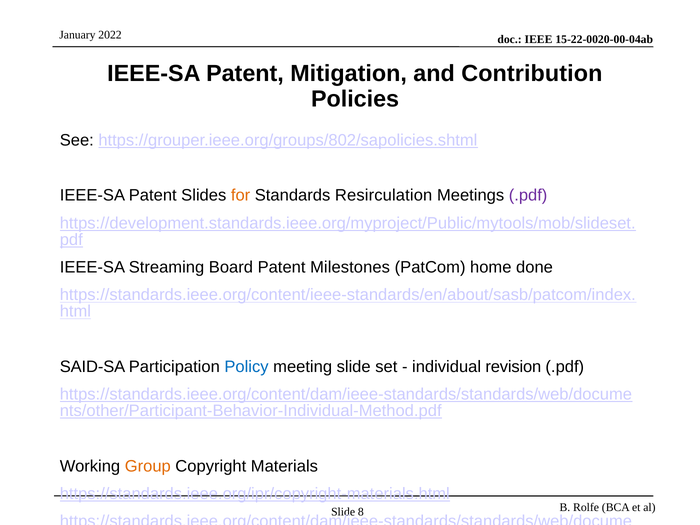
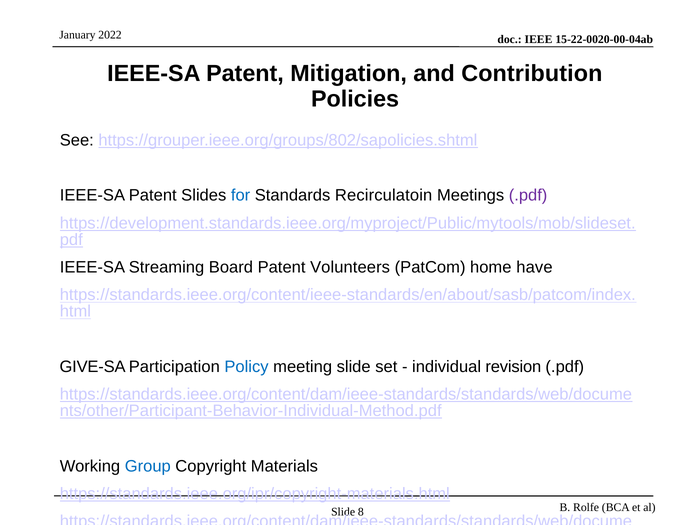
for colour: orange -> blue (241, 196)
Resirculation: Resirculation -> Recirculatoin (384, 196)
Milestones: Milestones -> Volunteers (350, 267)
done: done -> have (534, 267)
SAID-SA: SAID-SA -> GIVE-SA (93, 367)
Group colour: orange -> blue (148, 466)
